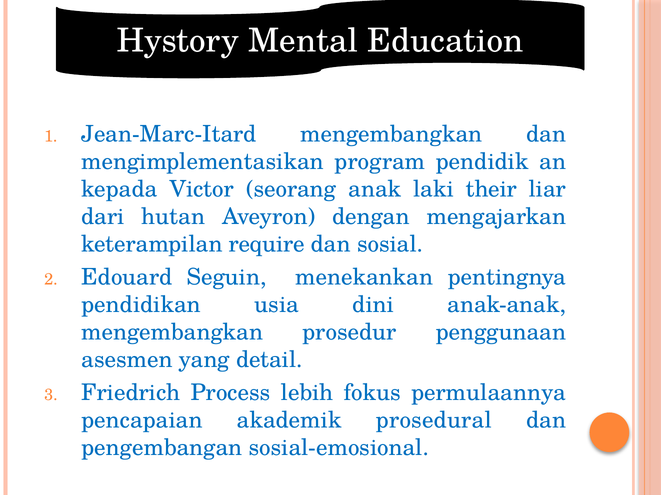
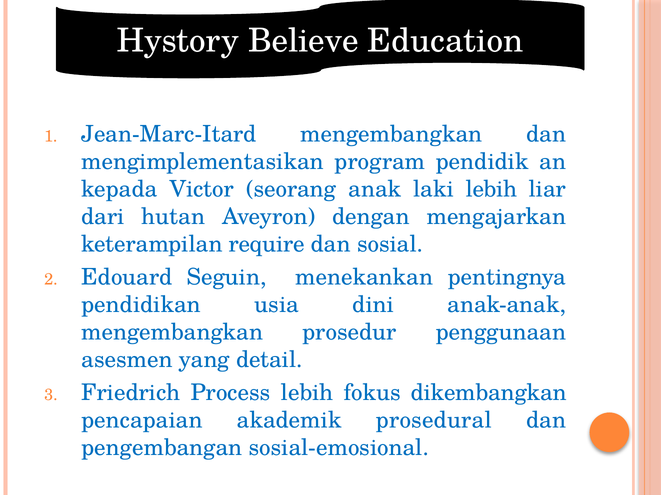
Mental: Mental -> Believe (303, 41)
laki their: their -> lebih (491, 189)
permulaannya: permulaannya -> dikembangkan (489, 393)
